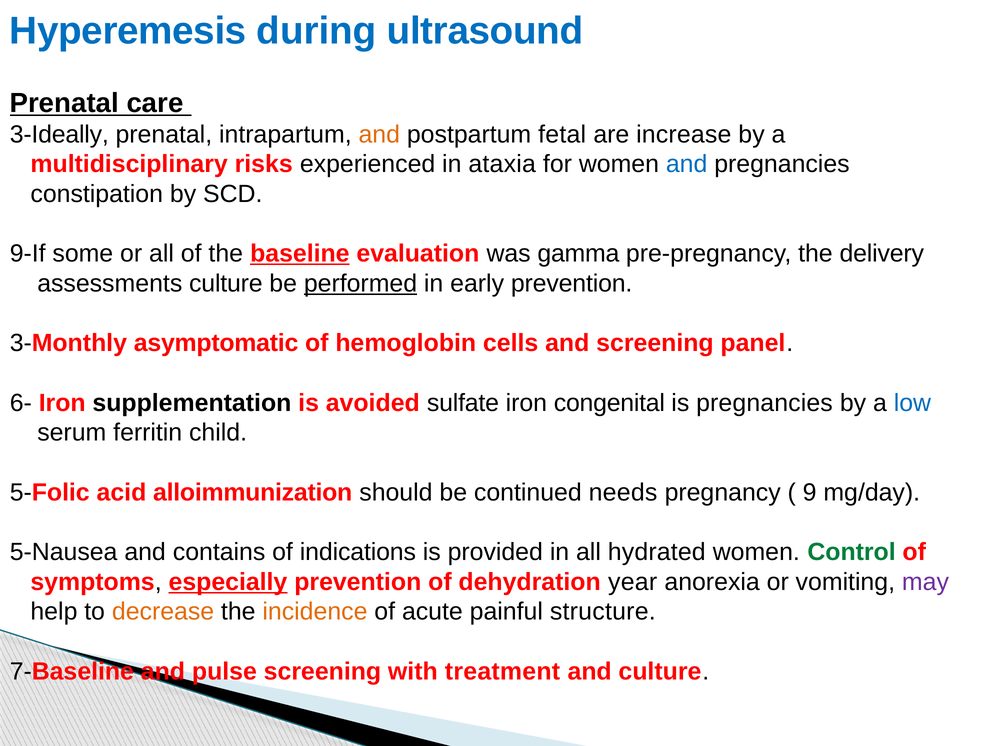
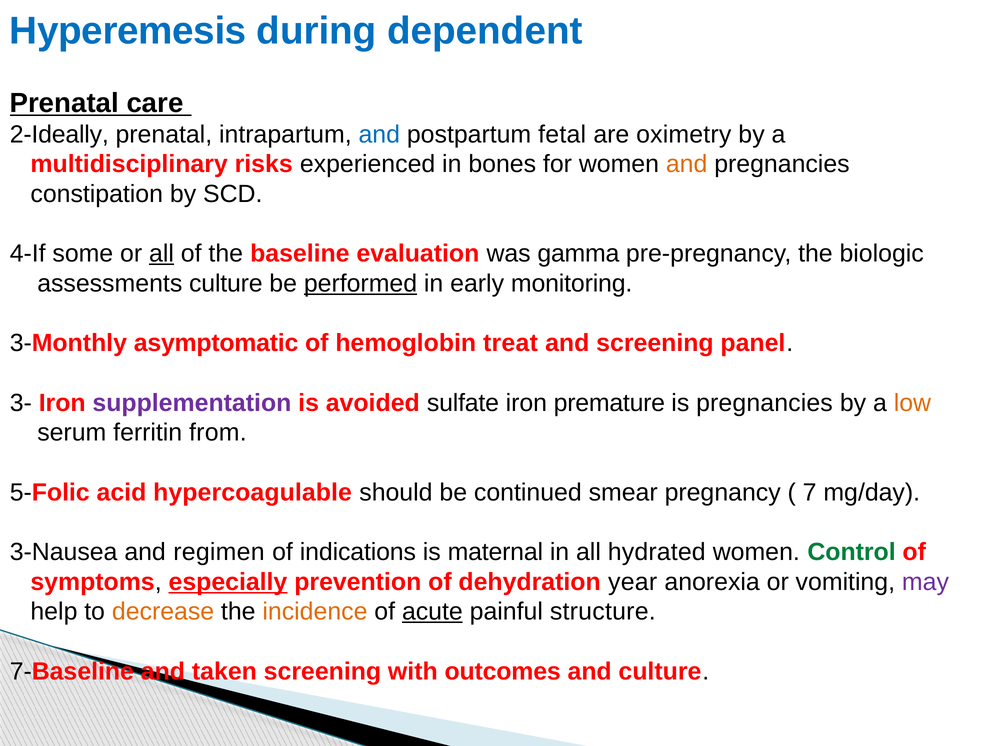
ultrasound: ultrasound -> dependent (485, 31)
3-Ideally: 3-Ideally -> 2-Ideally (59, 134)
and colour: orange -> blue (379, 134)
increase: increase -> oximetry (684, 134)
ataxia: ataxia -> bones (502, 164)
and colour: blue -> orange (687, 164)
9-If: 9-If -> 4-If (28, 254)
all underline: none -> present (161, 254)
baseline underline: present -> none (300, 254)
delivery: delivery -> biologic (882, 254)
early prevention: prevention -> monitoring (572, 284)
cells: cells -> treat (510, 343)
6-: 6- -> 3- (21, 403)
supplementation colour: black -> purple (192, 403)
congenital: congenital -> premature (609, 403)
low colour: blue -> orange (912, 403)
child: child -> from (218, 433)
alloimmunization: alloimmunization -> hypercoagulable (253, 493)
needs: needs -> smear (623, 493)
9: 9 -> 7 (810, 493)
5-Nausea: 5-Nausea -> 3-Nausea (64, 552)
contains: contains -> regimen (219, 552)
provided: provided -> maternal (495, 552)
acute underline: none -> present (432, 612)
pulse: pulse -> taken (224, 672)
treatment: treatment -> outcomes (503, 672)
